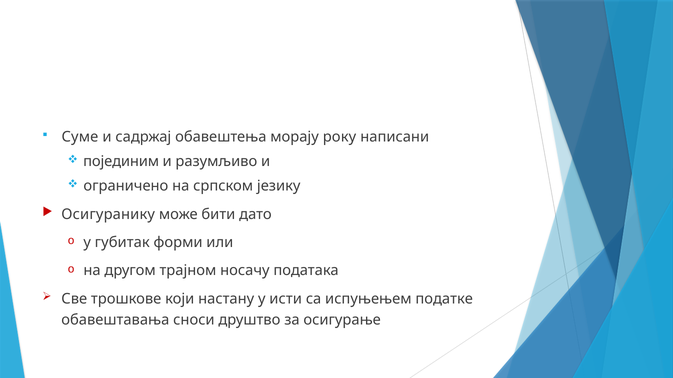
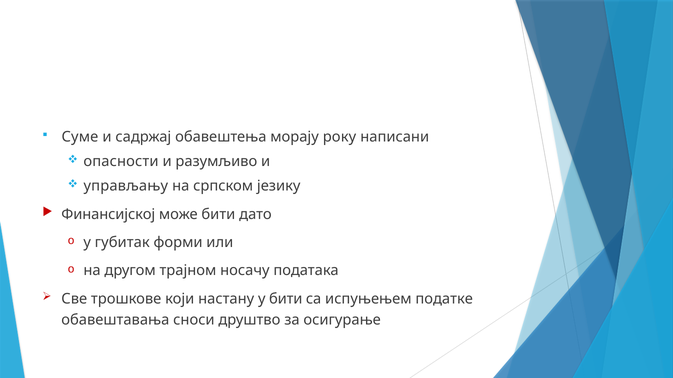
појединим: појединим -> опасности (121, 162)
ограничено: ограничено -> управљању (126, 186)
Осигуранику: Осигуранику -> Финансијској (108, 215)
у исти: исти -> бити (286, 299)
